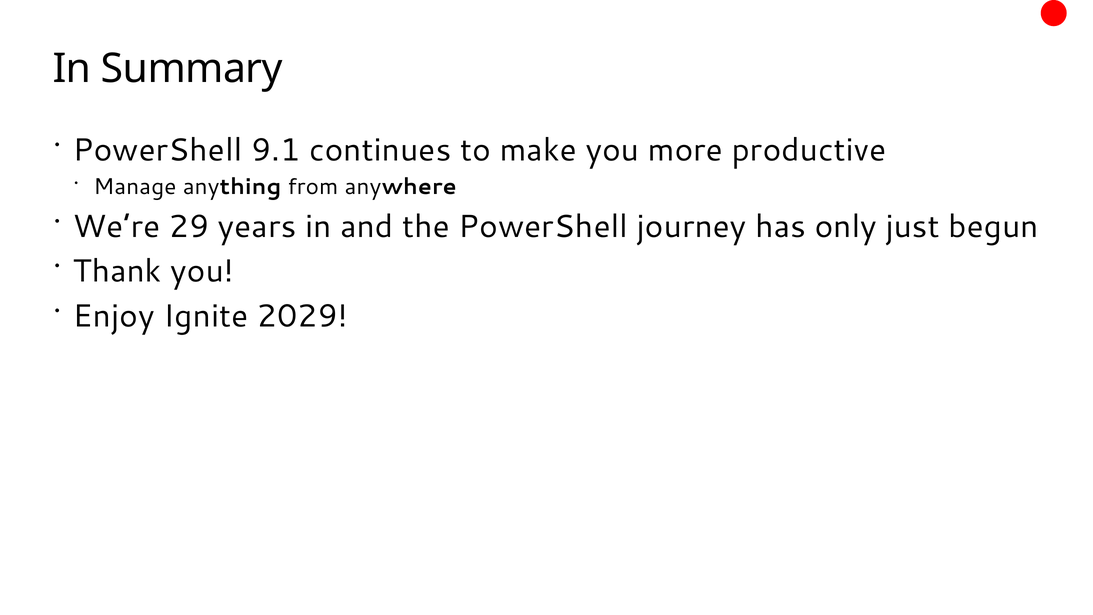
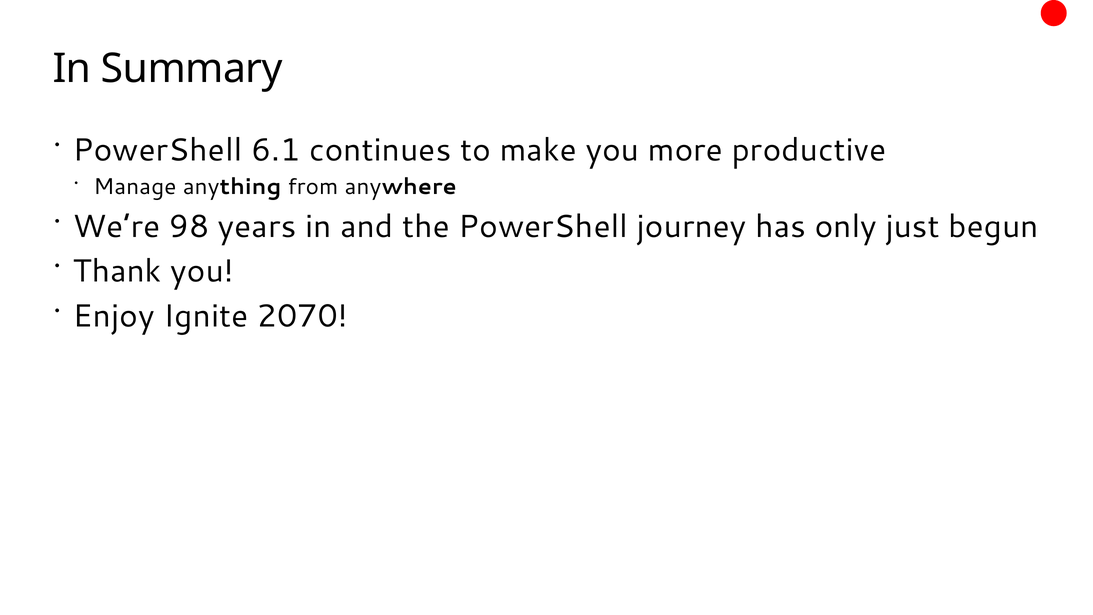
9.1: 9.1 -> 6.1 (276, 150)
29: 29 -> 98 (189, 227)
2029: 2029 -> 2070 (302, 316)
